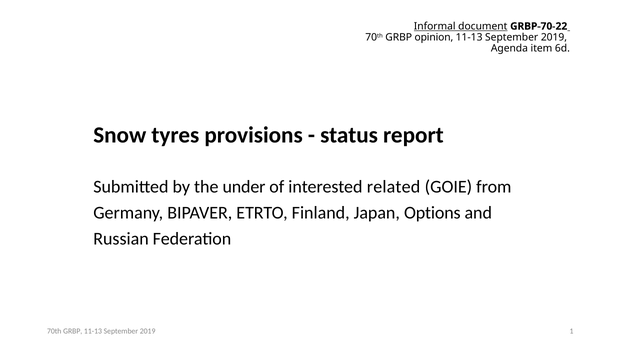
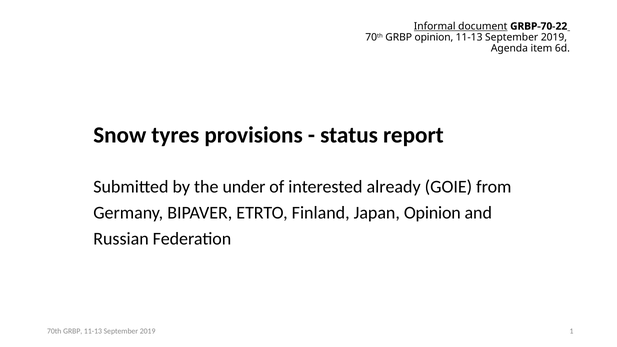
related: related -> already (394, 187)
Japan Options: Options -> Opinion (432, 213)
